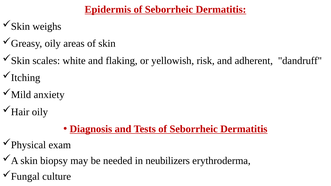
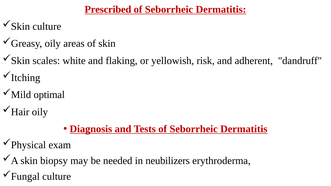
Epidermis: Epidermis -> Prescribed (108, 9)
weighs: weighs -> culture (47, 27)
anxiety: anxiety -> optimal (49, 95)
